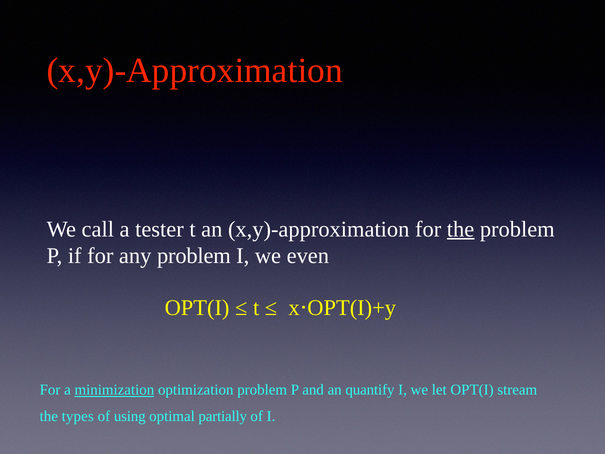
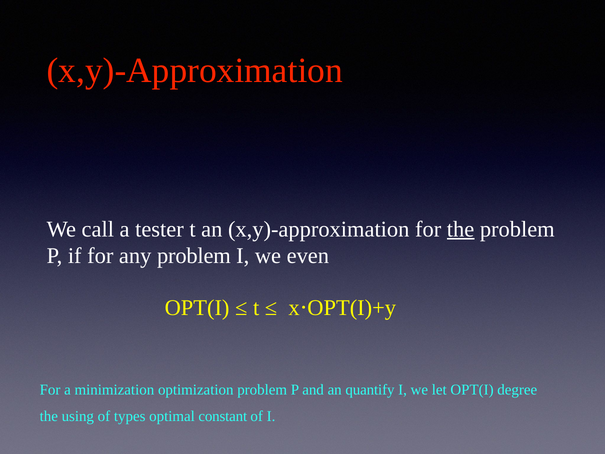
minimization underline: present -> none (114, 390)
stream: stream -> degree (517, 390)
types: types -> using (78, 416)
using: using -> types (130, 416)
partially: partially -> constant (223, 416)
